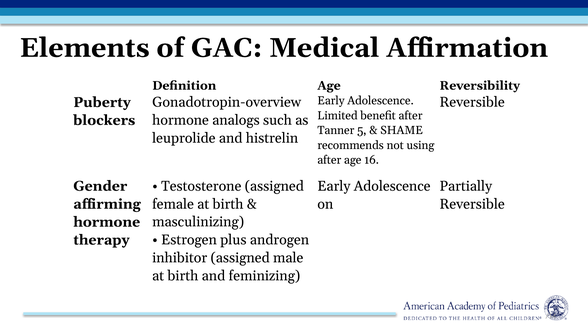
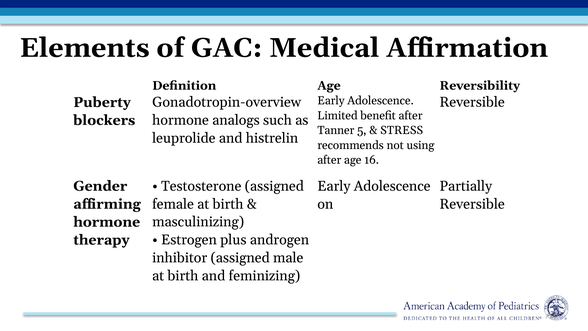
SHAME: SHAME -> STRESS (402, 130)
